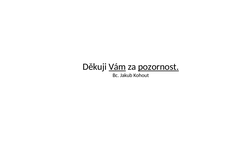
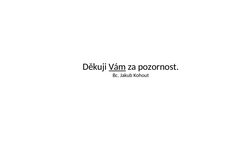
pozornost underline: present -> none (158, 67)
